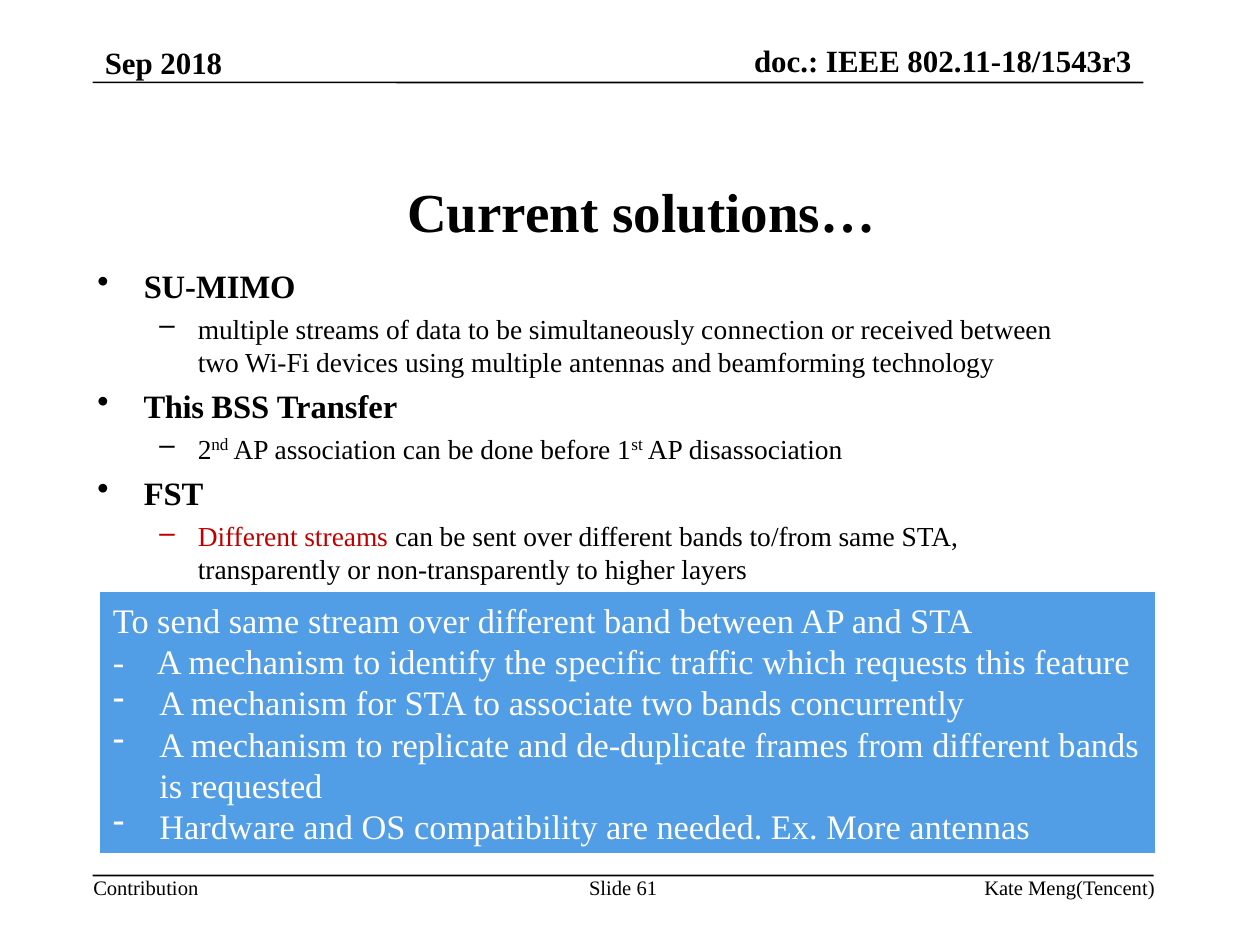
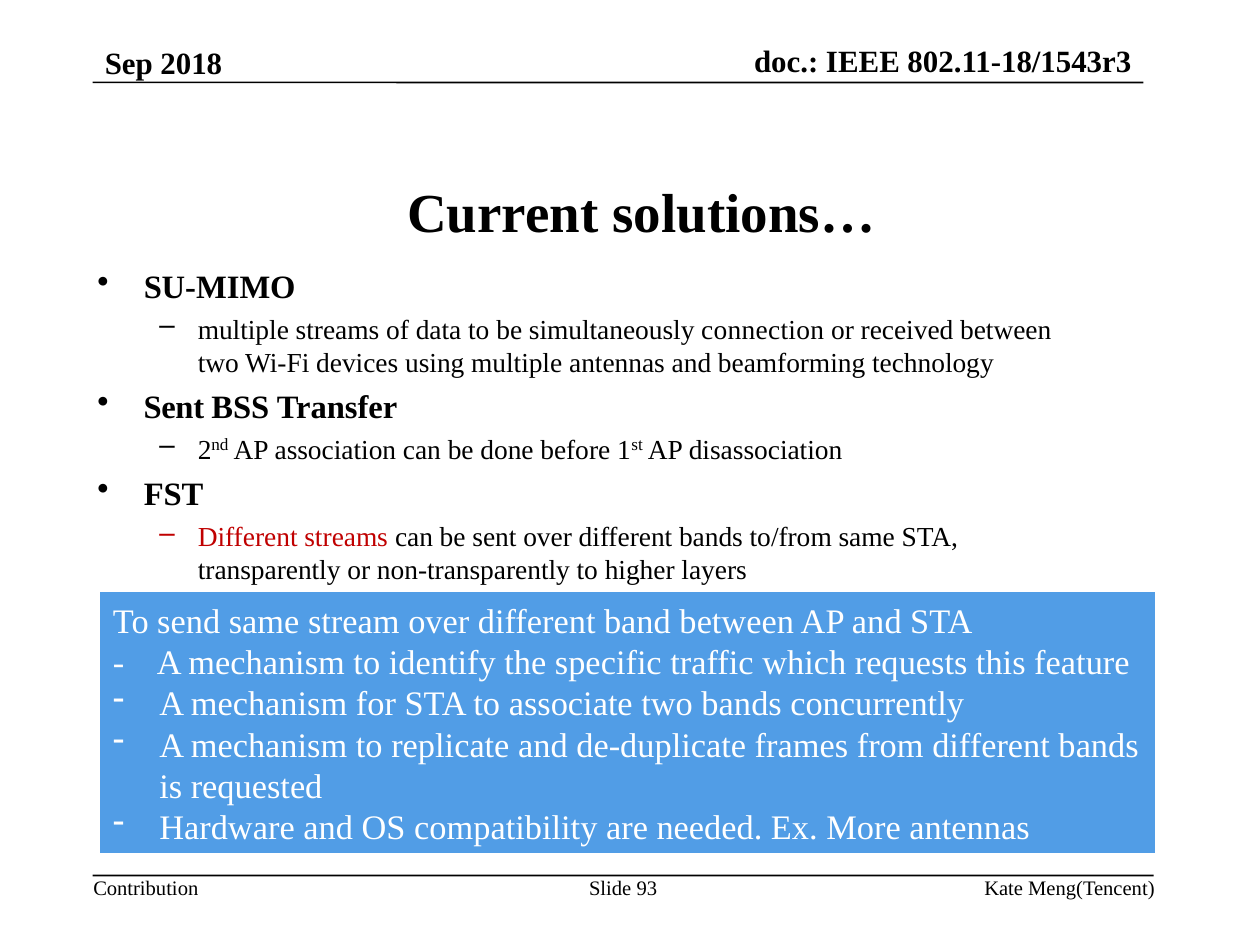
This: This -> Sent (174, 408)
61: 61 -> 93 (647, 889)
